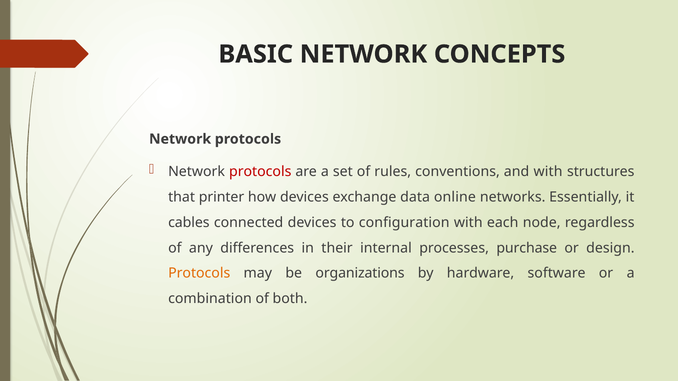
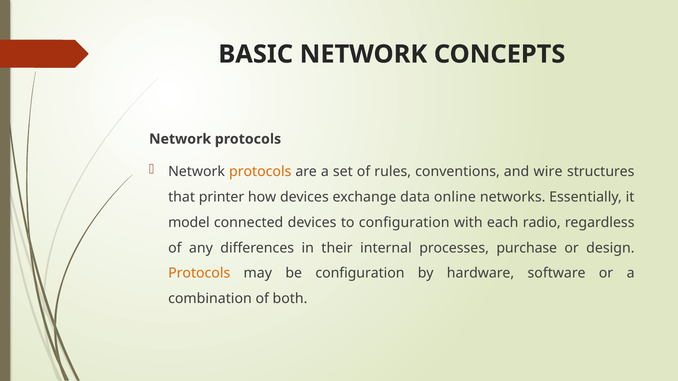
protocols colour: red -> orange (260, 172)
and with: with -> wire (548, 172)
cables: cables -> model (189, 223)
node: node -> radio (542, 223)
be organizations: organizations -> configuration (360, 274)
